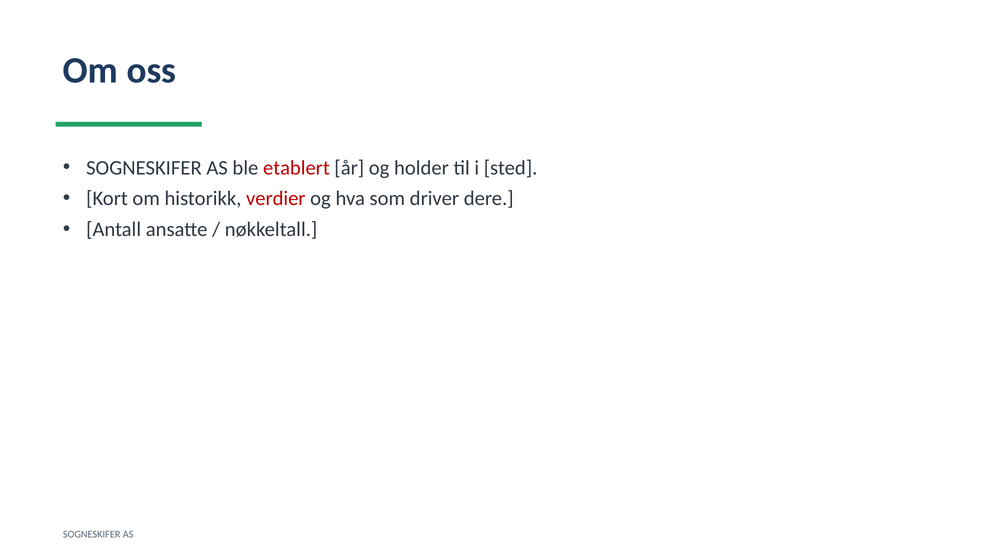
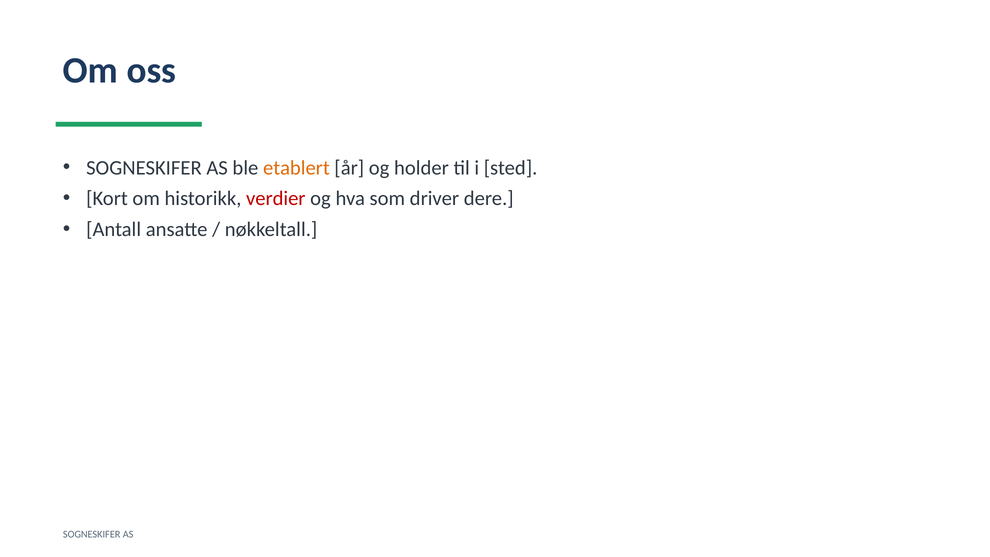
etablert colour: red -> orange (296, 168)
